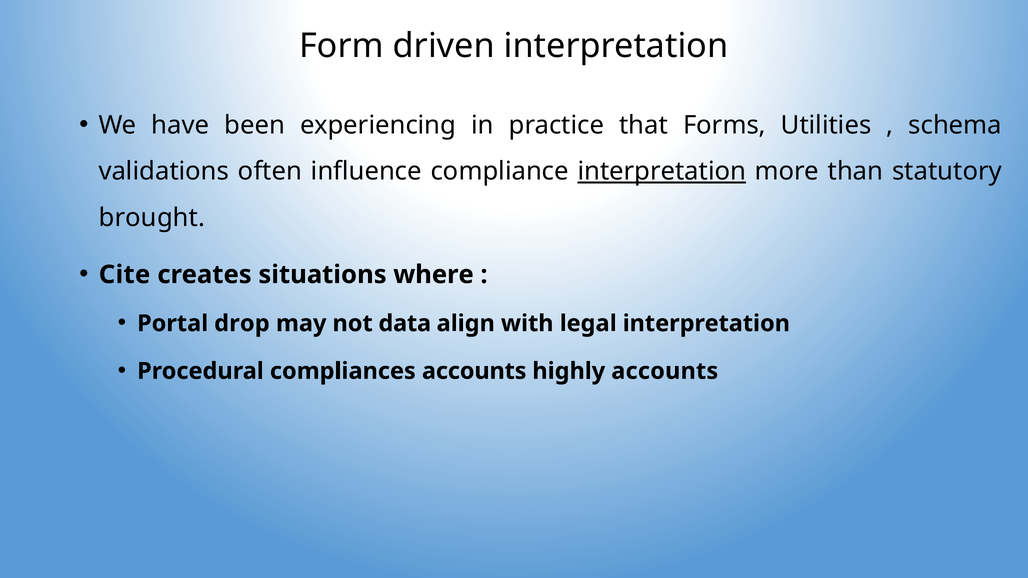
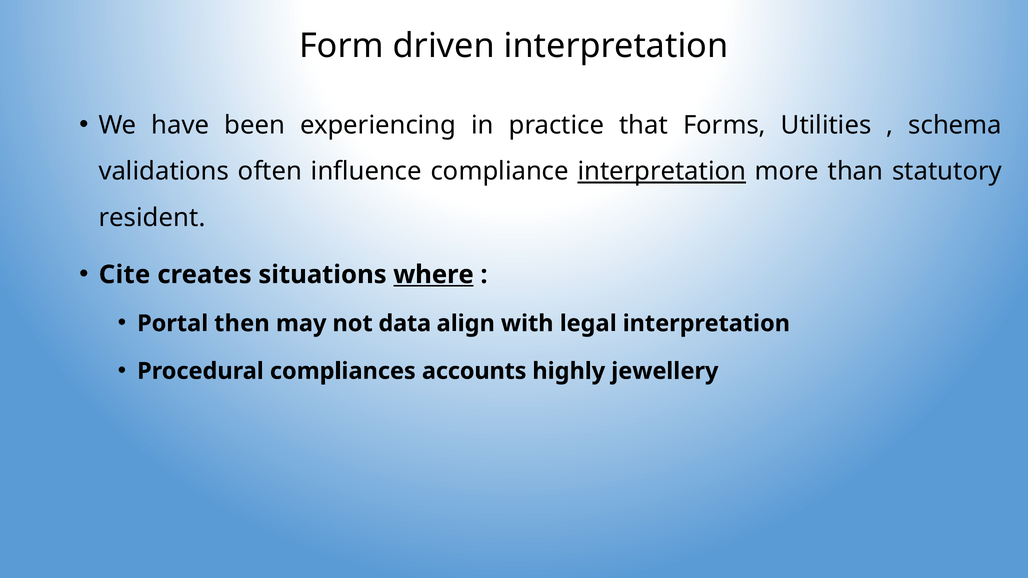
brought: brought -> resident (152, 218)
where underline: none -> present (434, 275)
drop: drop -> then (242, 324)
highly accounts: accounts -> jewellery (665, 371)
